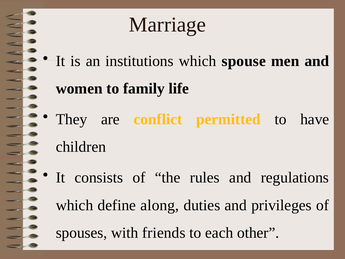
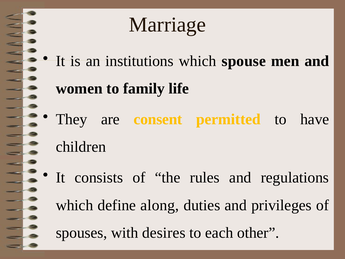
conflict: conflict -> consent (158, 119)
friends: friends -> desires (164, 233)
